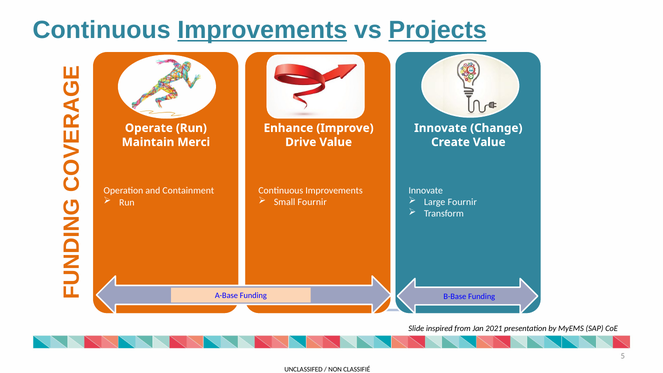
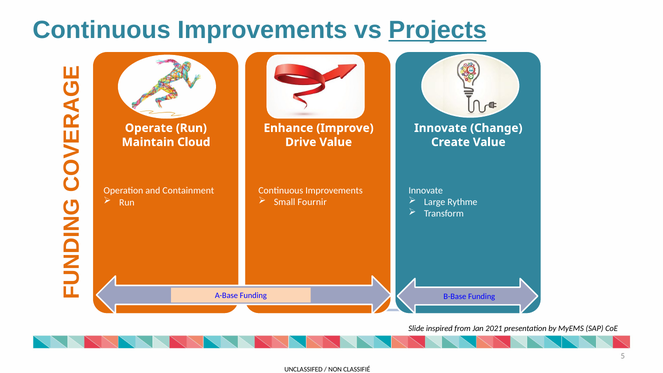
Improvements underline: present -> none (262, 30)
Merci: Merci -> Cloud (194, 142)
Large Fournir: Fournir -> Rythme (462, 202)
